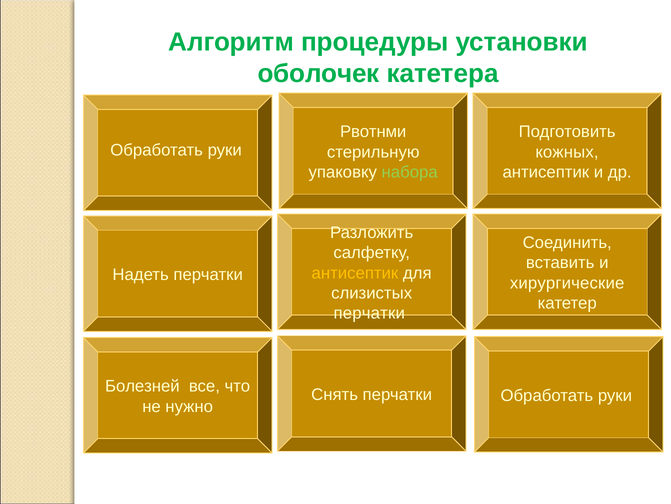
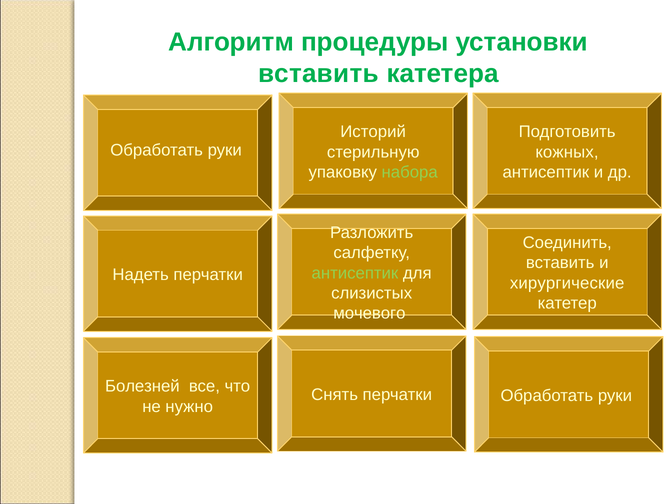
оболочек: оболочек -> вставить (318, 73)
Рвотнми: Рвотнми -> Историй (373, 132)
антисептик colour: yellow -> light green (355, 273)
перчатки: перчатки -> мочевого (369, 313)
